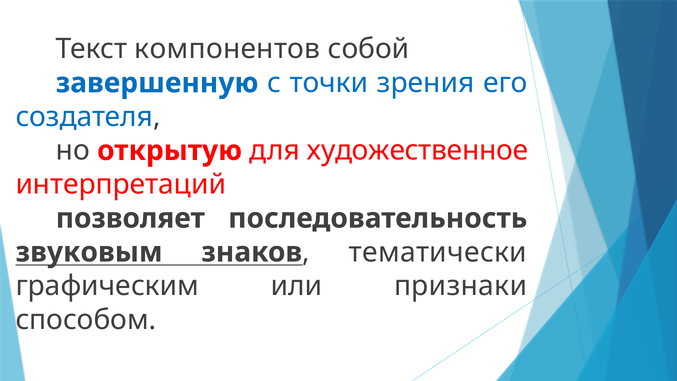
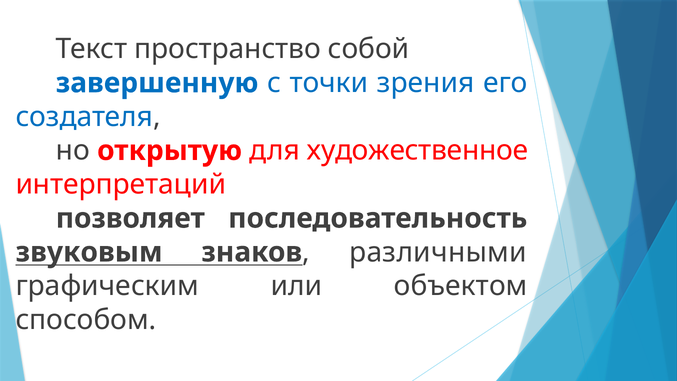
компонентов: компонентов -> пространство (228, 49)
тематически: тематически -> различными (438, 252)
признаки: признаки -> объектом (461, 286)
